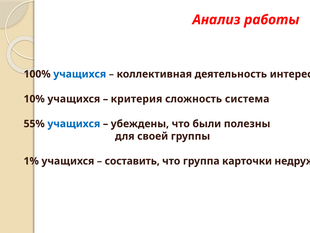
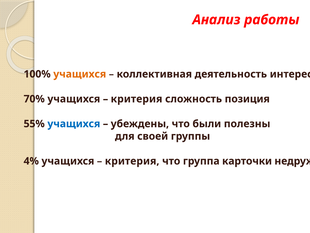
учащихся colour: blue -> orange (80, 74)
10%: 10% -> 70% (34, 99)
система: система -> позиция (247, 99)
1%: 1% -> 4% (31, 161)
составить: составить -> критерия (132, 161)
